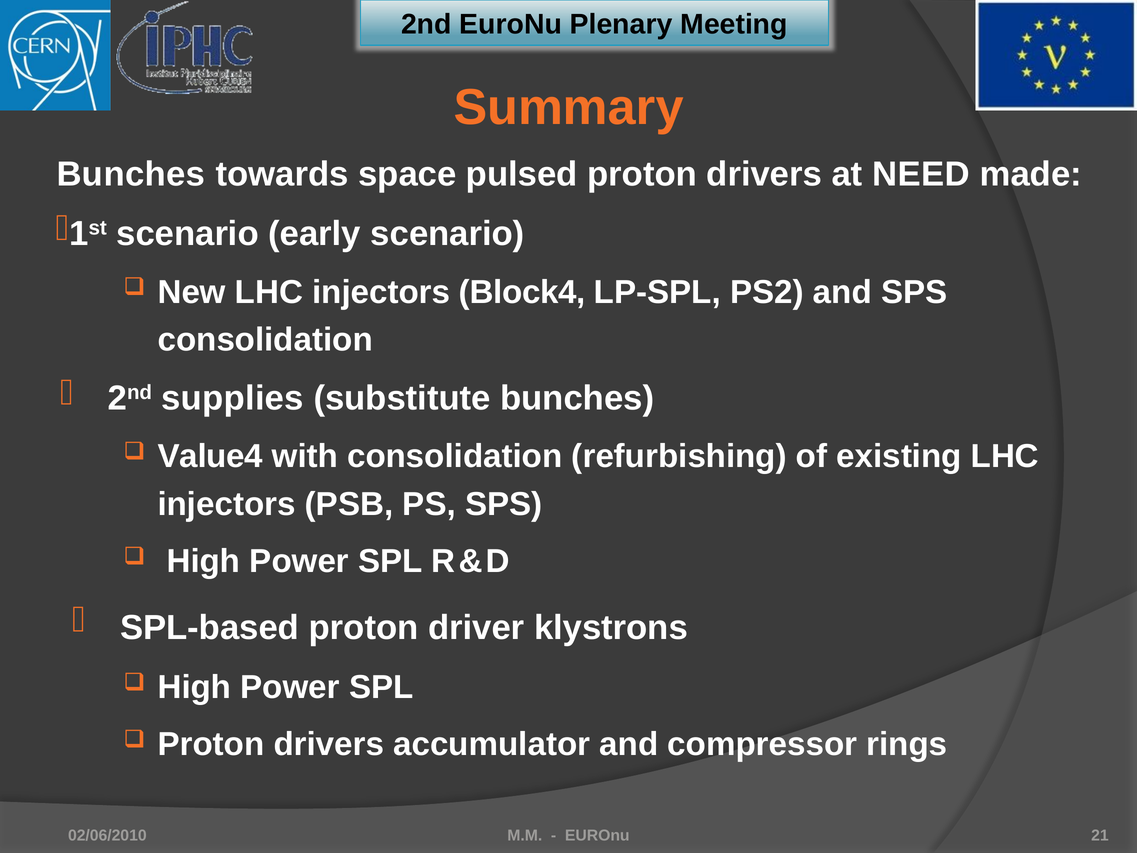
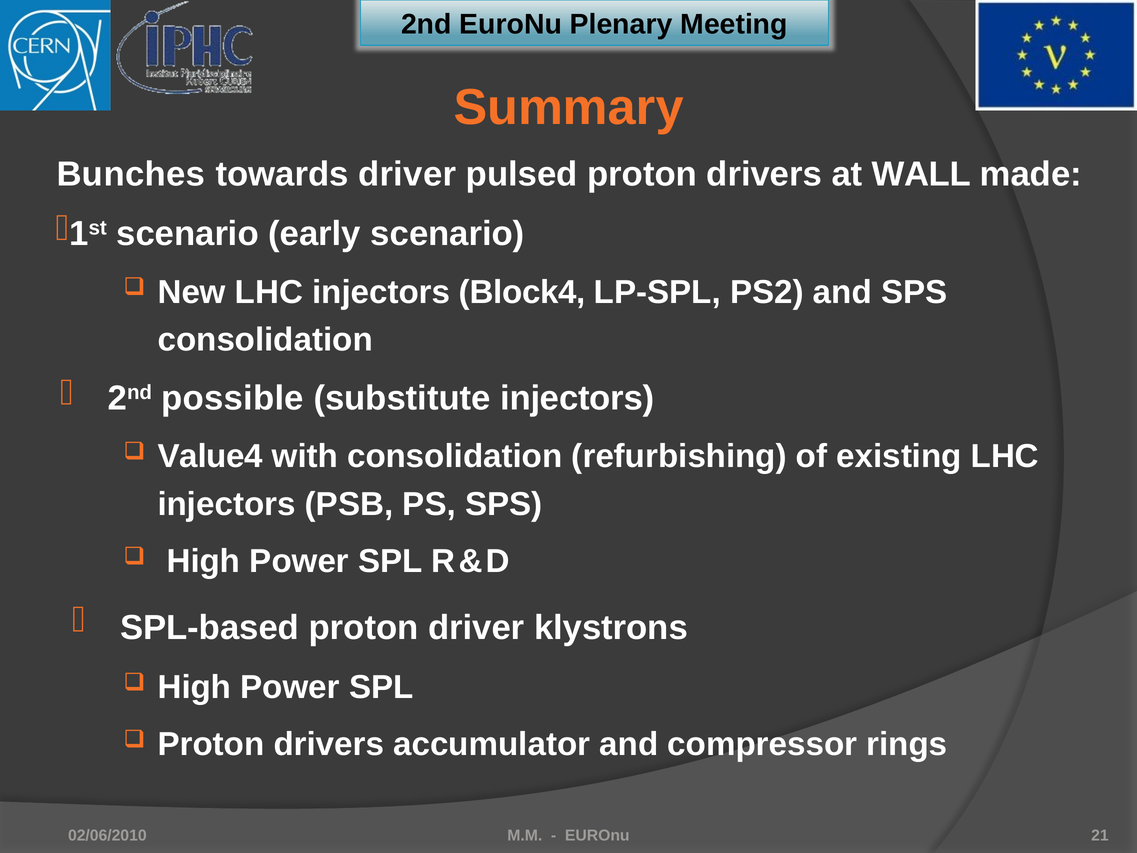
towards space: space -> driver (407, 174)
NEED: NEED -> WALL (921, 174)
supplies: supplies -> possible (233, 398)
substitute bunches: bunches -> injectors (577, 398)
